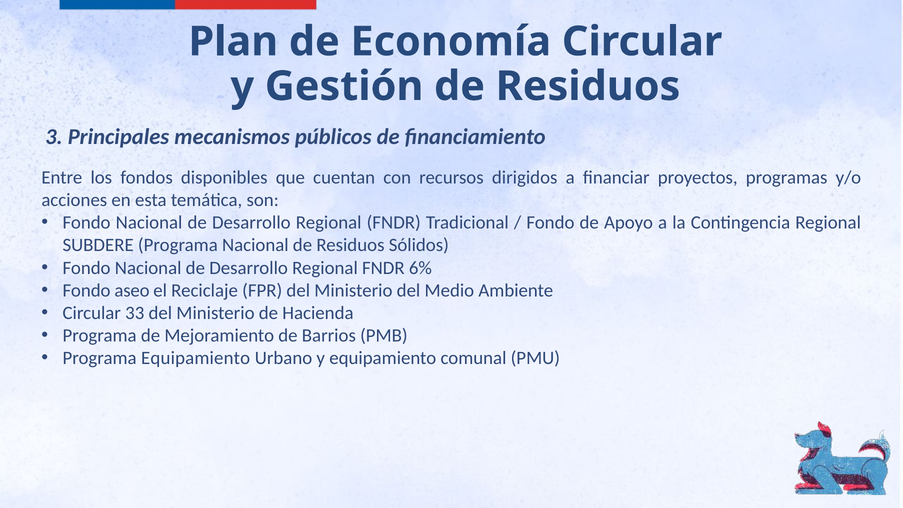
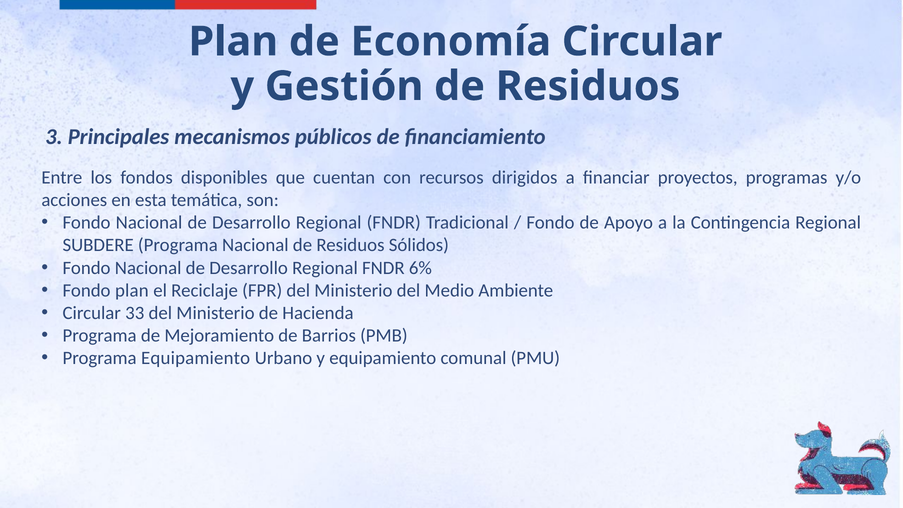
Fondo aseo: aseo -> plan (132, 290)
